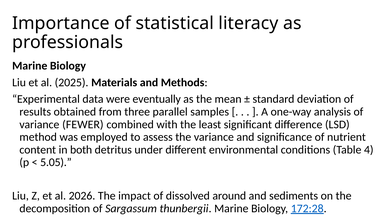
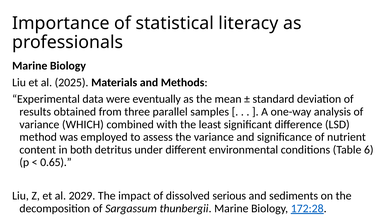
FEWER: FEWER -> WHICH (83, 124)
4: 4 -> 6 (369, 149)
5.05: 5.05 -> 0.65 (56, 162)
2026: 2026 -> 2029 (82, 195)
around: around -> serious (229, 195)
